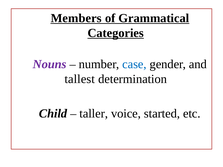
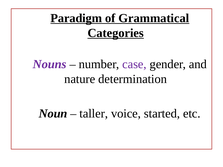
Members: Members -> Paradigm (76, 18)
case colour: blue -> purple (134, 64)
tallest: tallest -> nature (80, 79)
Child: Child -> Noun (53, 114)
